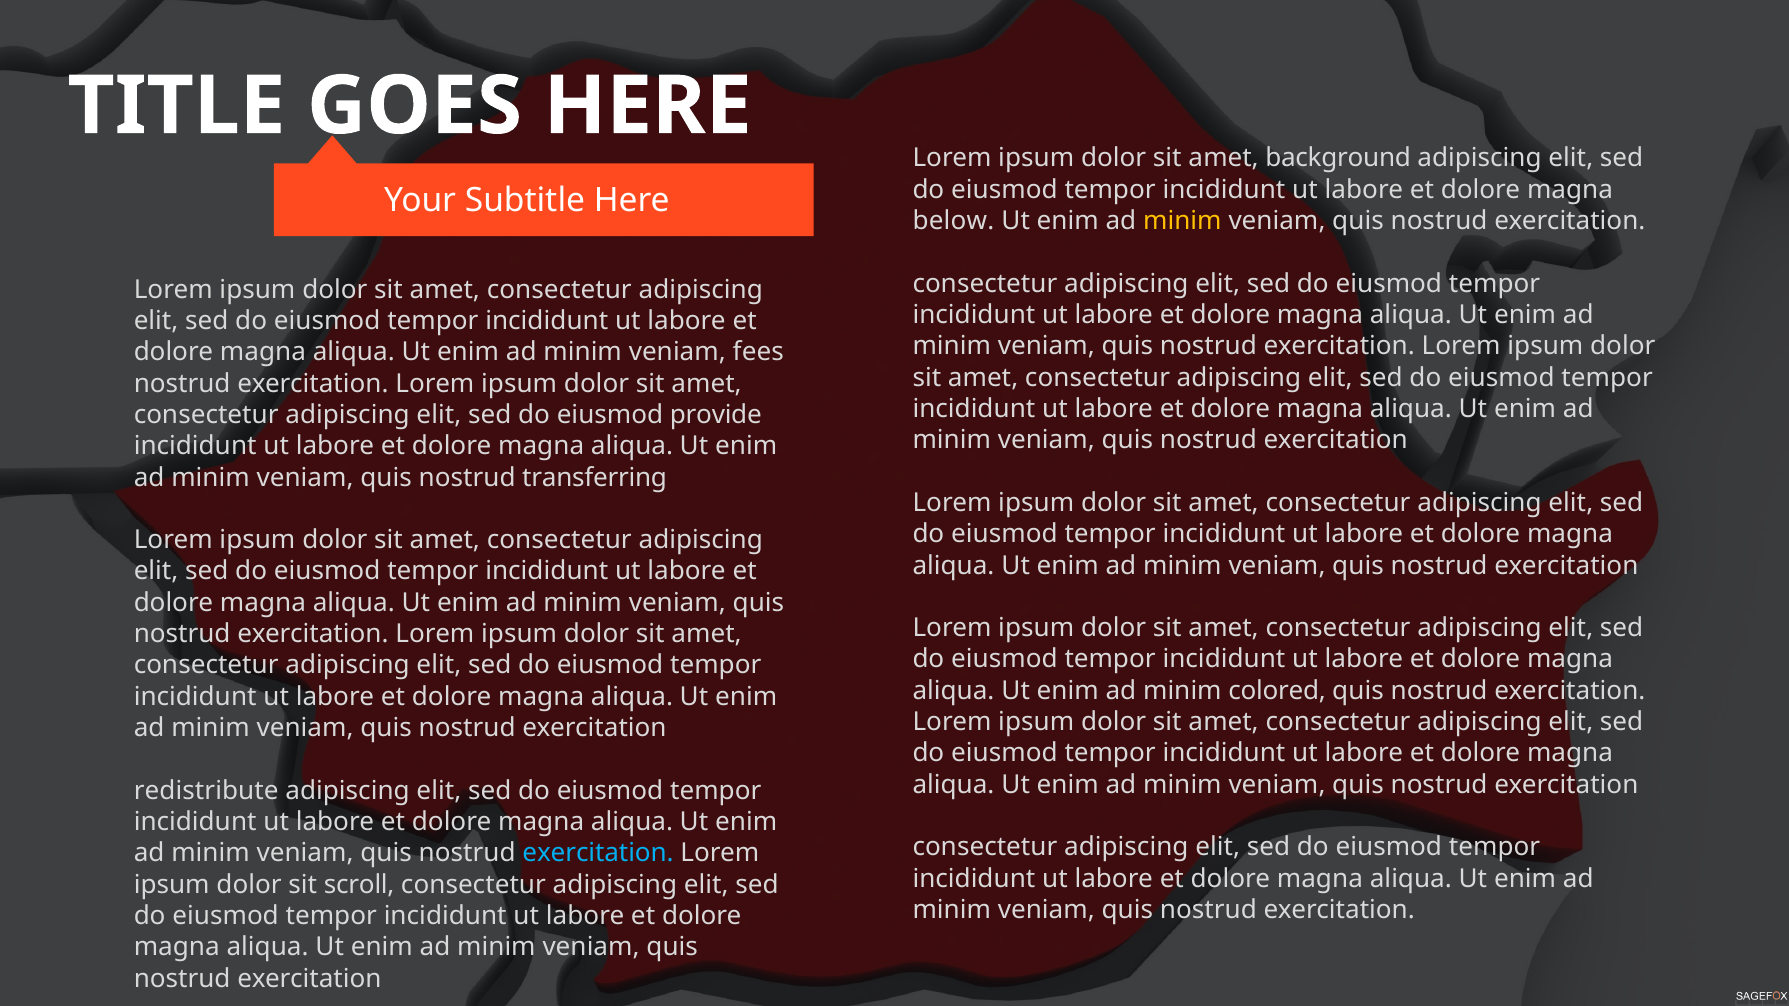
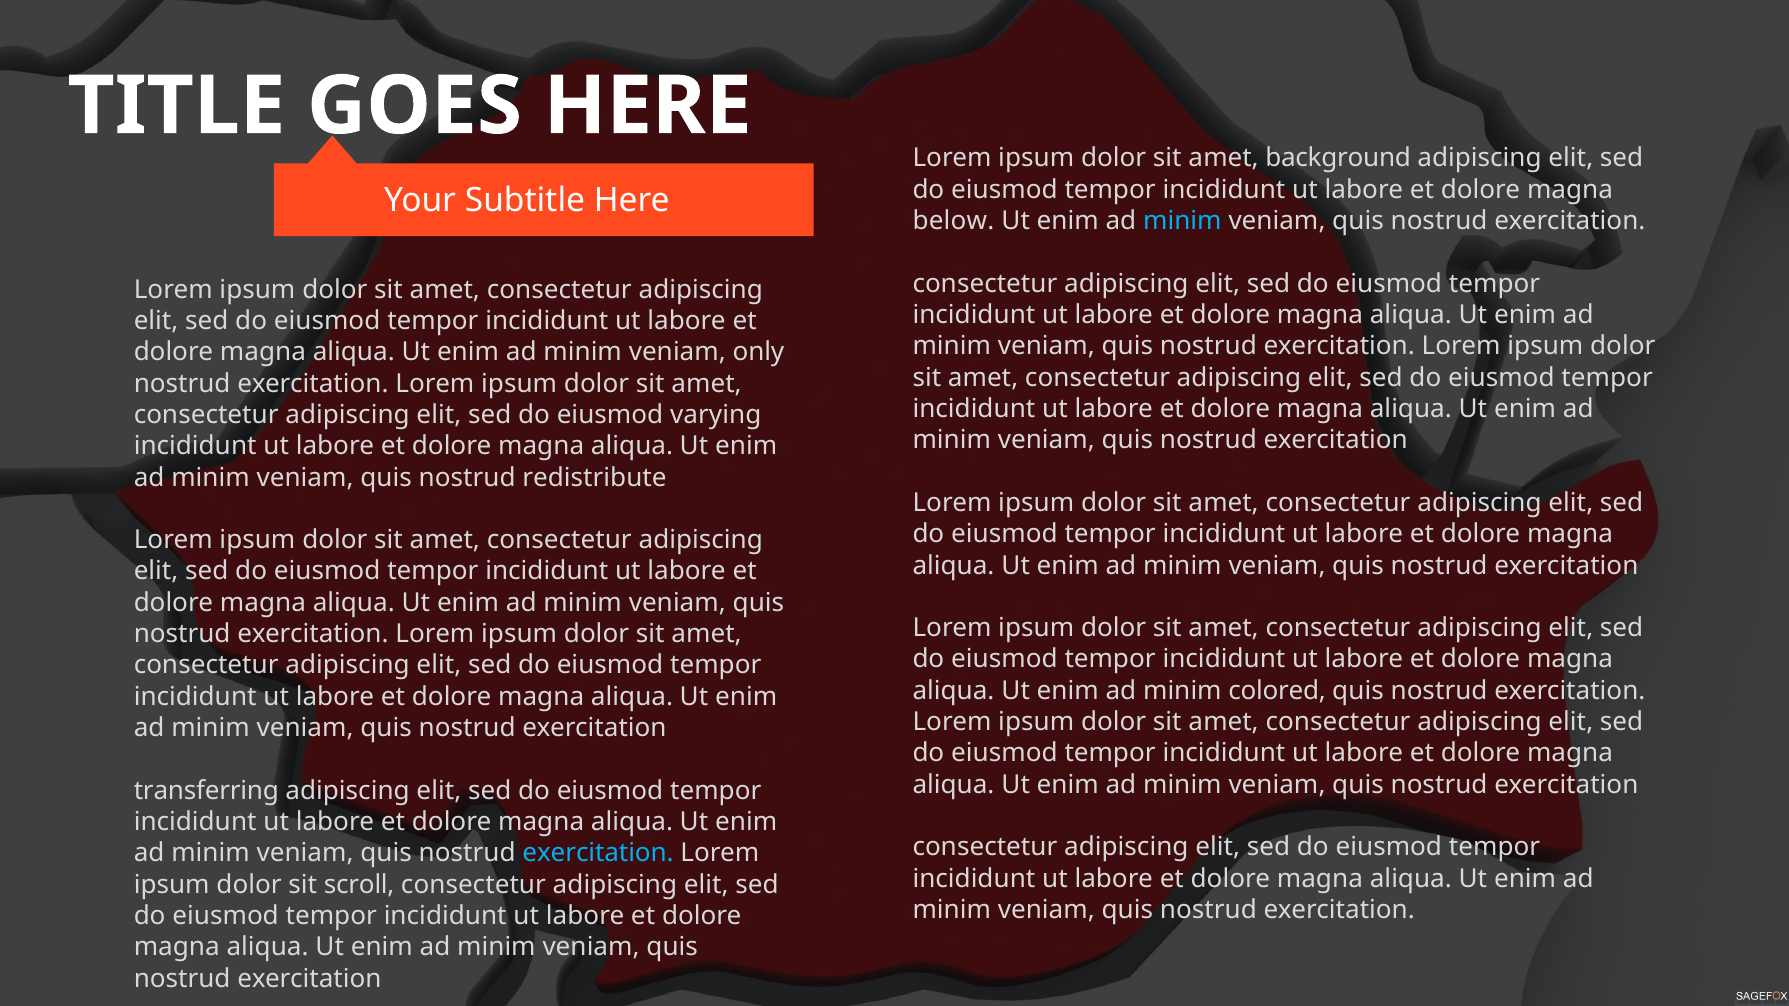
minim colour: yellow -> light blue (1182, 221)
fees: fees -> only (758, 352)
provide: provide -> varying (716, 415)
transferring: transferring -> redistribute (594, 478)
redistribute: redistribute -> transferring (206, 791)
